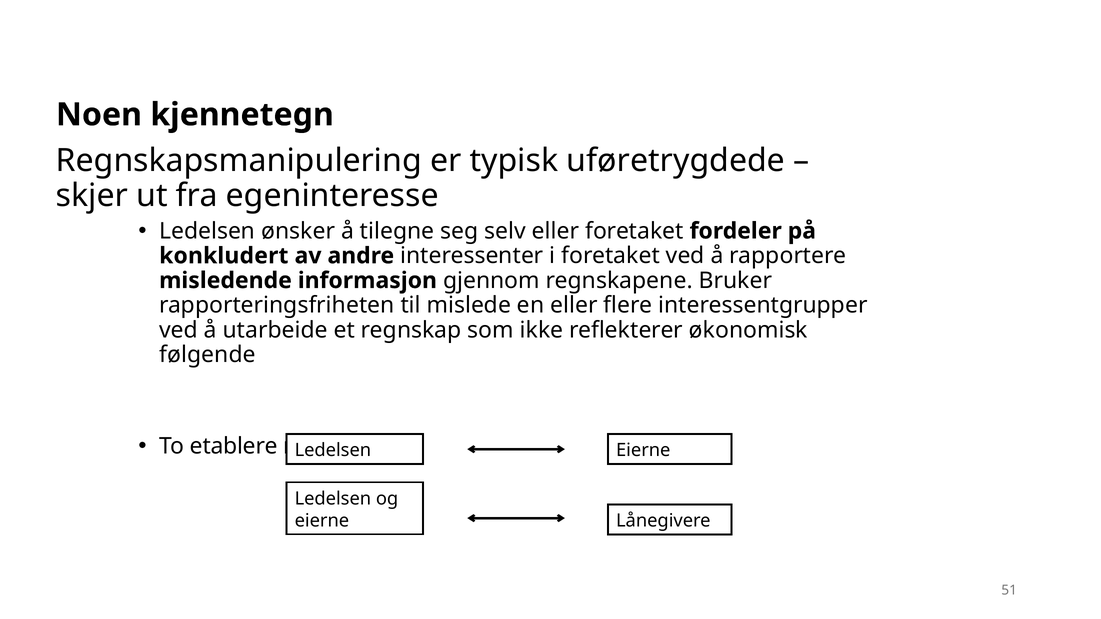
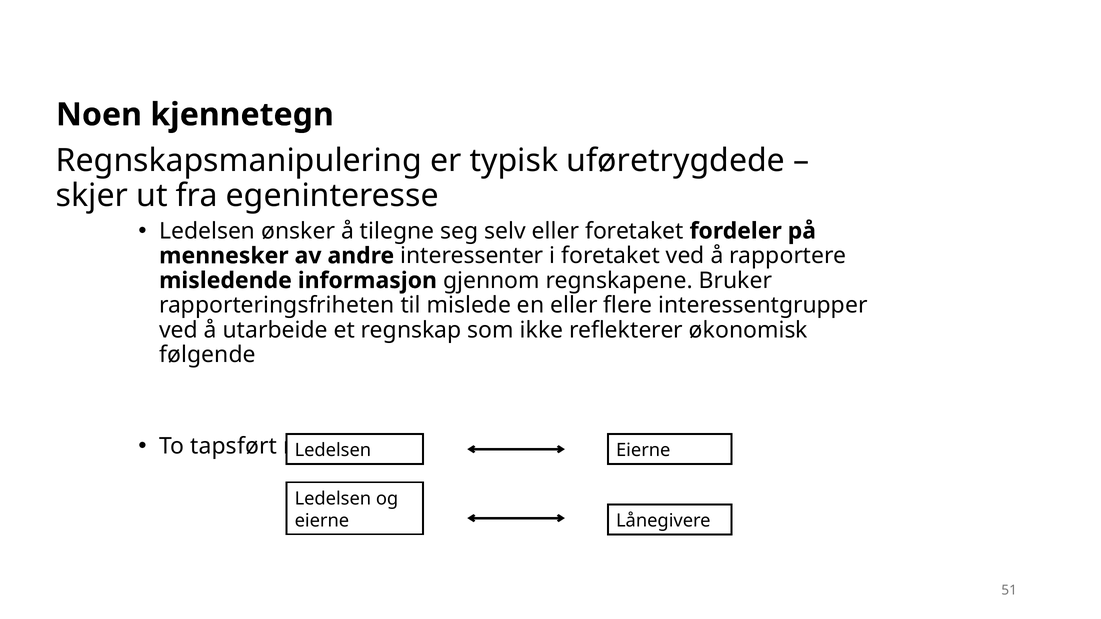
konkludert: konkludert -> mennesker (224, 256)
etablere: etablere -> tapsført (234, 446)
